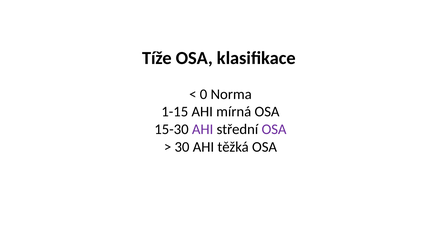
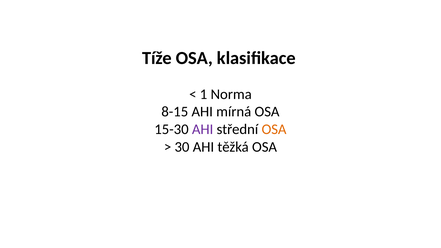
0: 0 -> 1 (204, 94)
1-15: 1-15 -> 8-15 (175, 112)
OSA colour: purple -> orange (274, 129)
